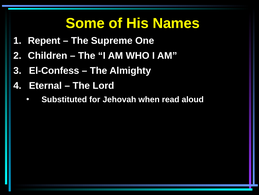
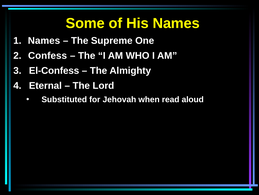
Repent: Repent -> Names (44, 41)
Children: Children -> Confess (48, 55)
